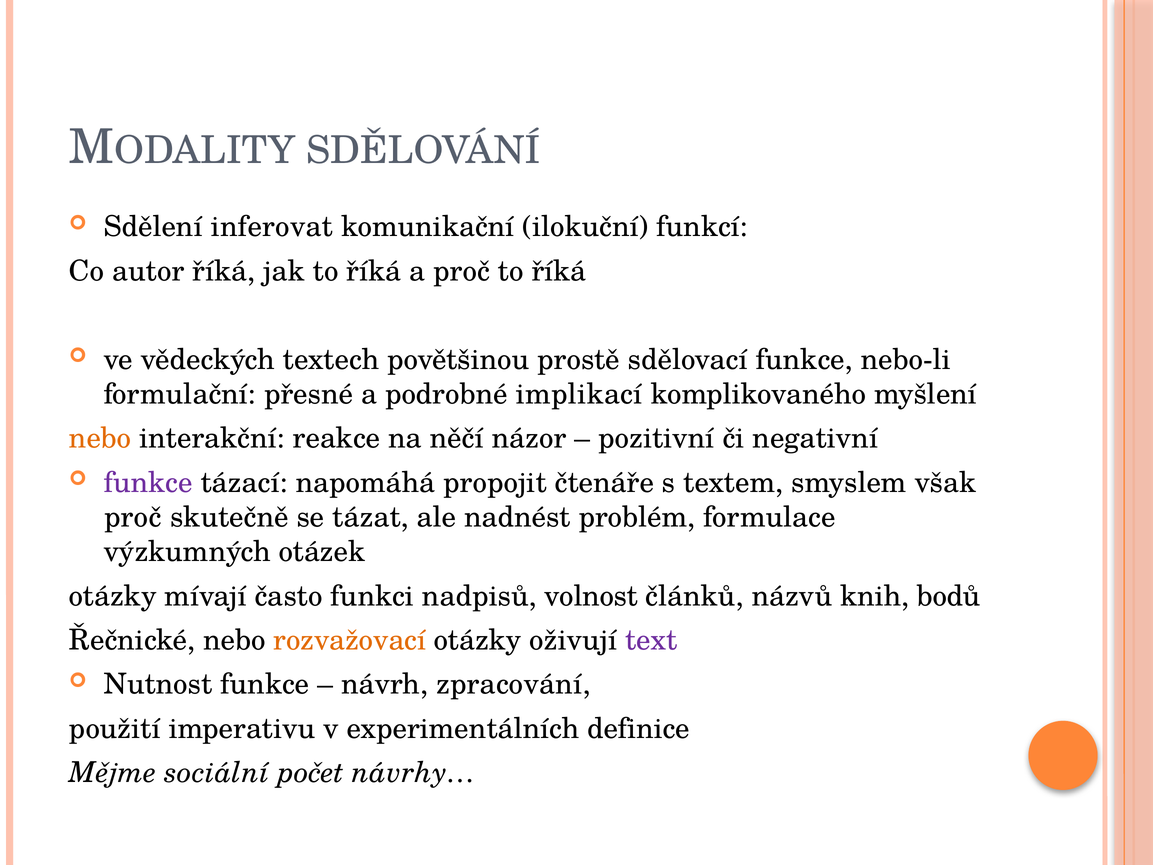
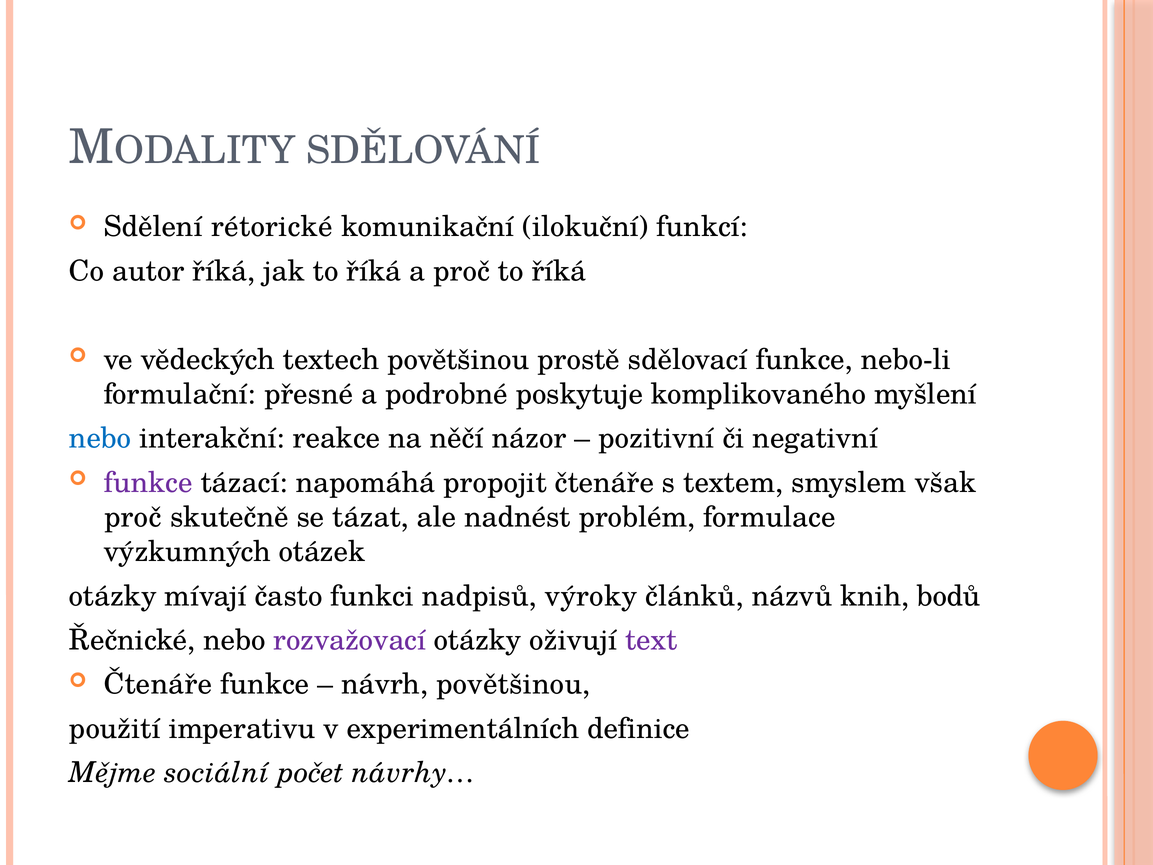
inferovat: inferovat -> rétorické (272, 227)
implikací: implikací -> poskytuje (579, 394)
nebo colour: orange -> blue (100, 438)
volnost: volnost -> výroky (591, 596)
rozvažovací colour: orange -> purple (350, 640)
Nutnost: Nutnost -> Čtenáře (158, 684)
návrh zpracování: zpracování -> povětšinou (513, 684)
